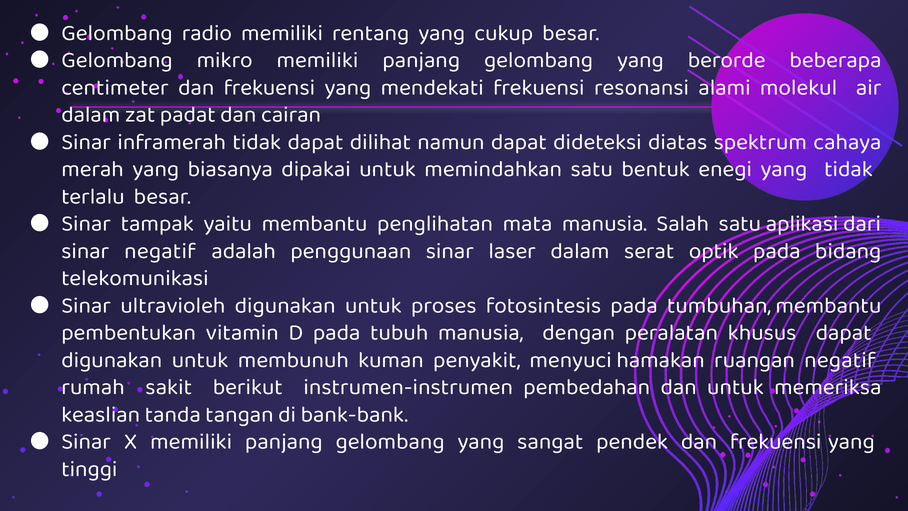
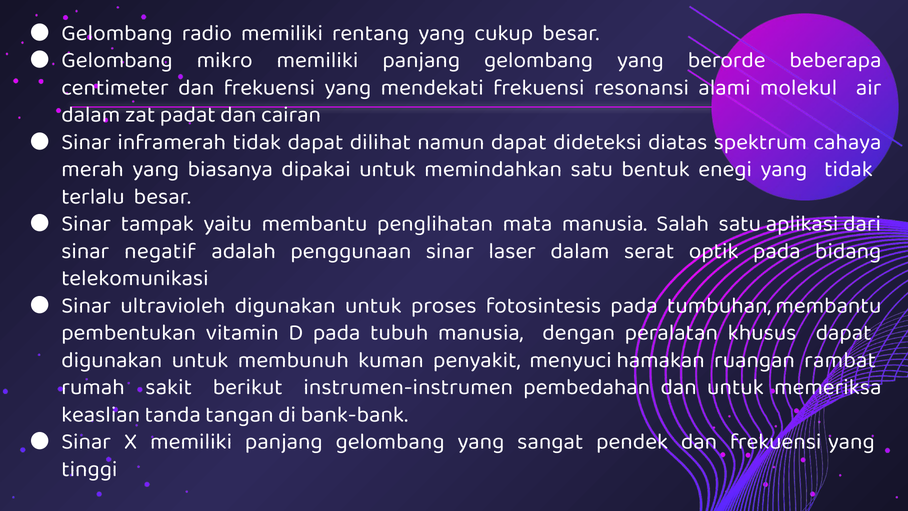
ruangan negatif: negatif -> rambat (840, 359)
